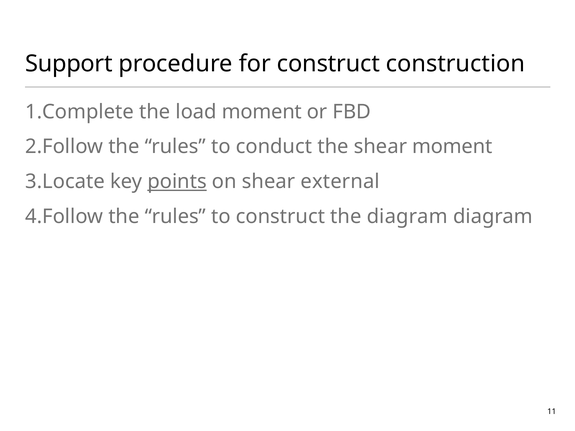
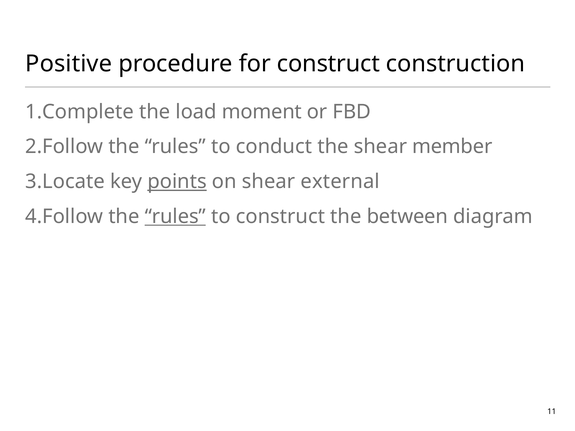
Support: Support -> Positive (69, 64)
shear moment: moment -> member (452, 147)
rules underline: none -> present (175, 217)
the diagram: diagram -> between (407, 217)
